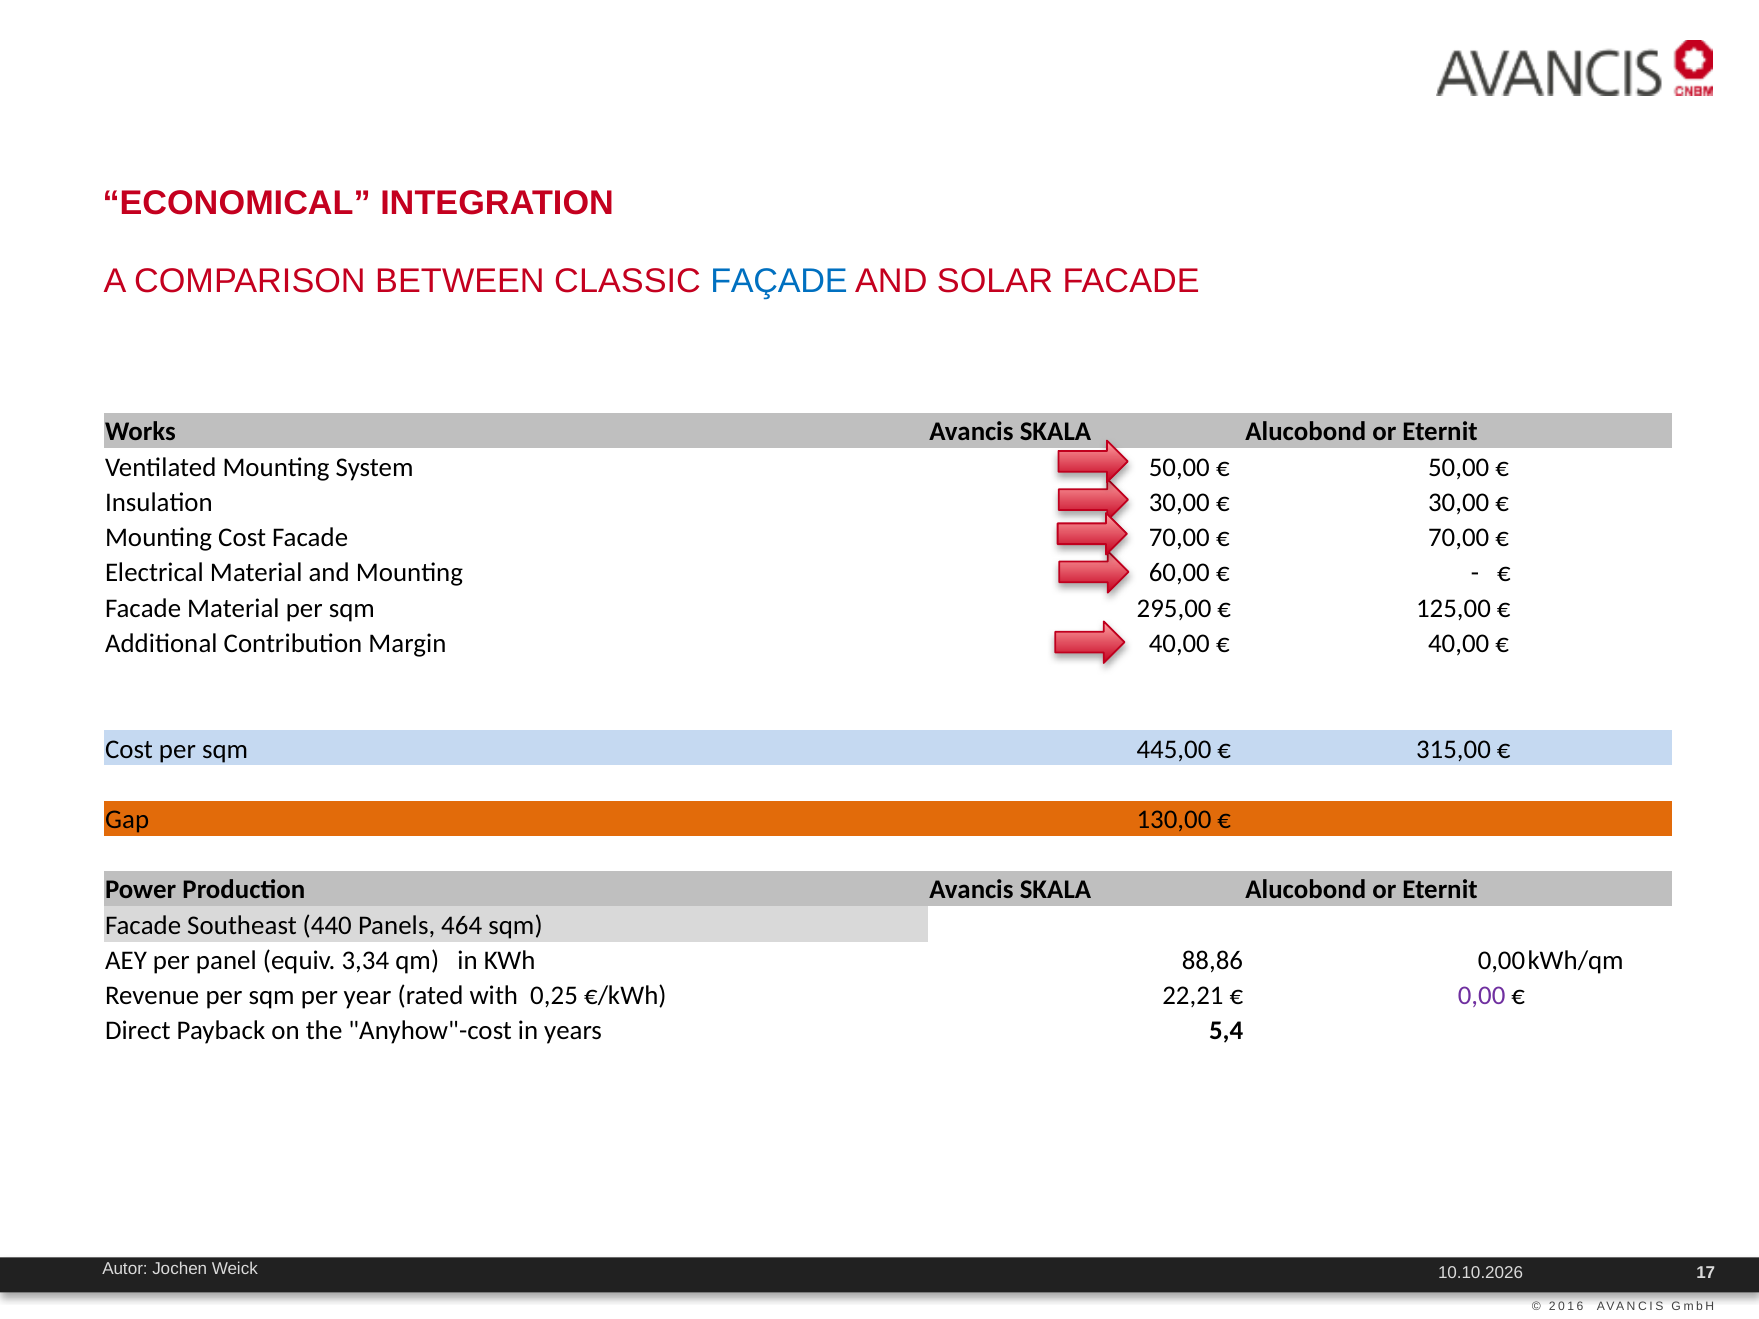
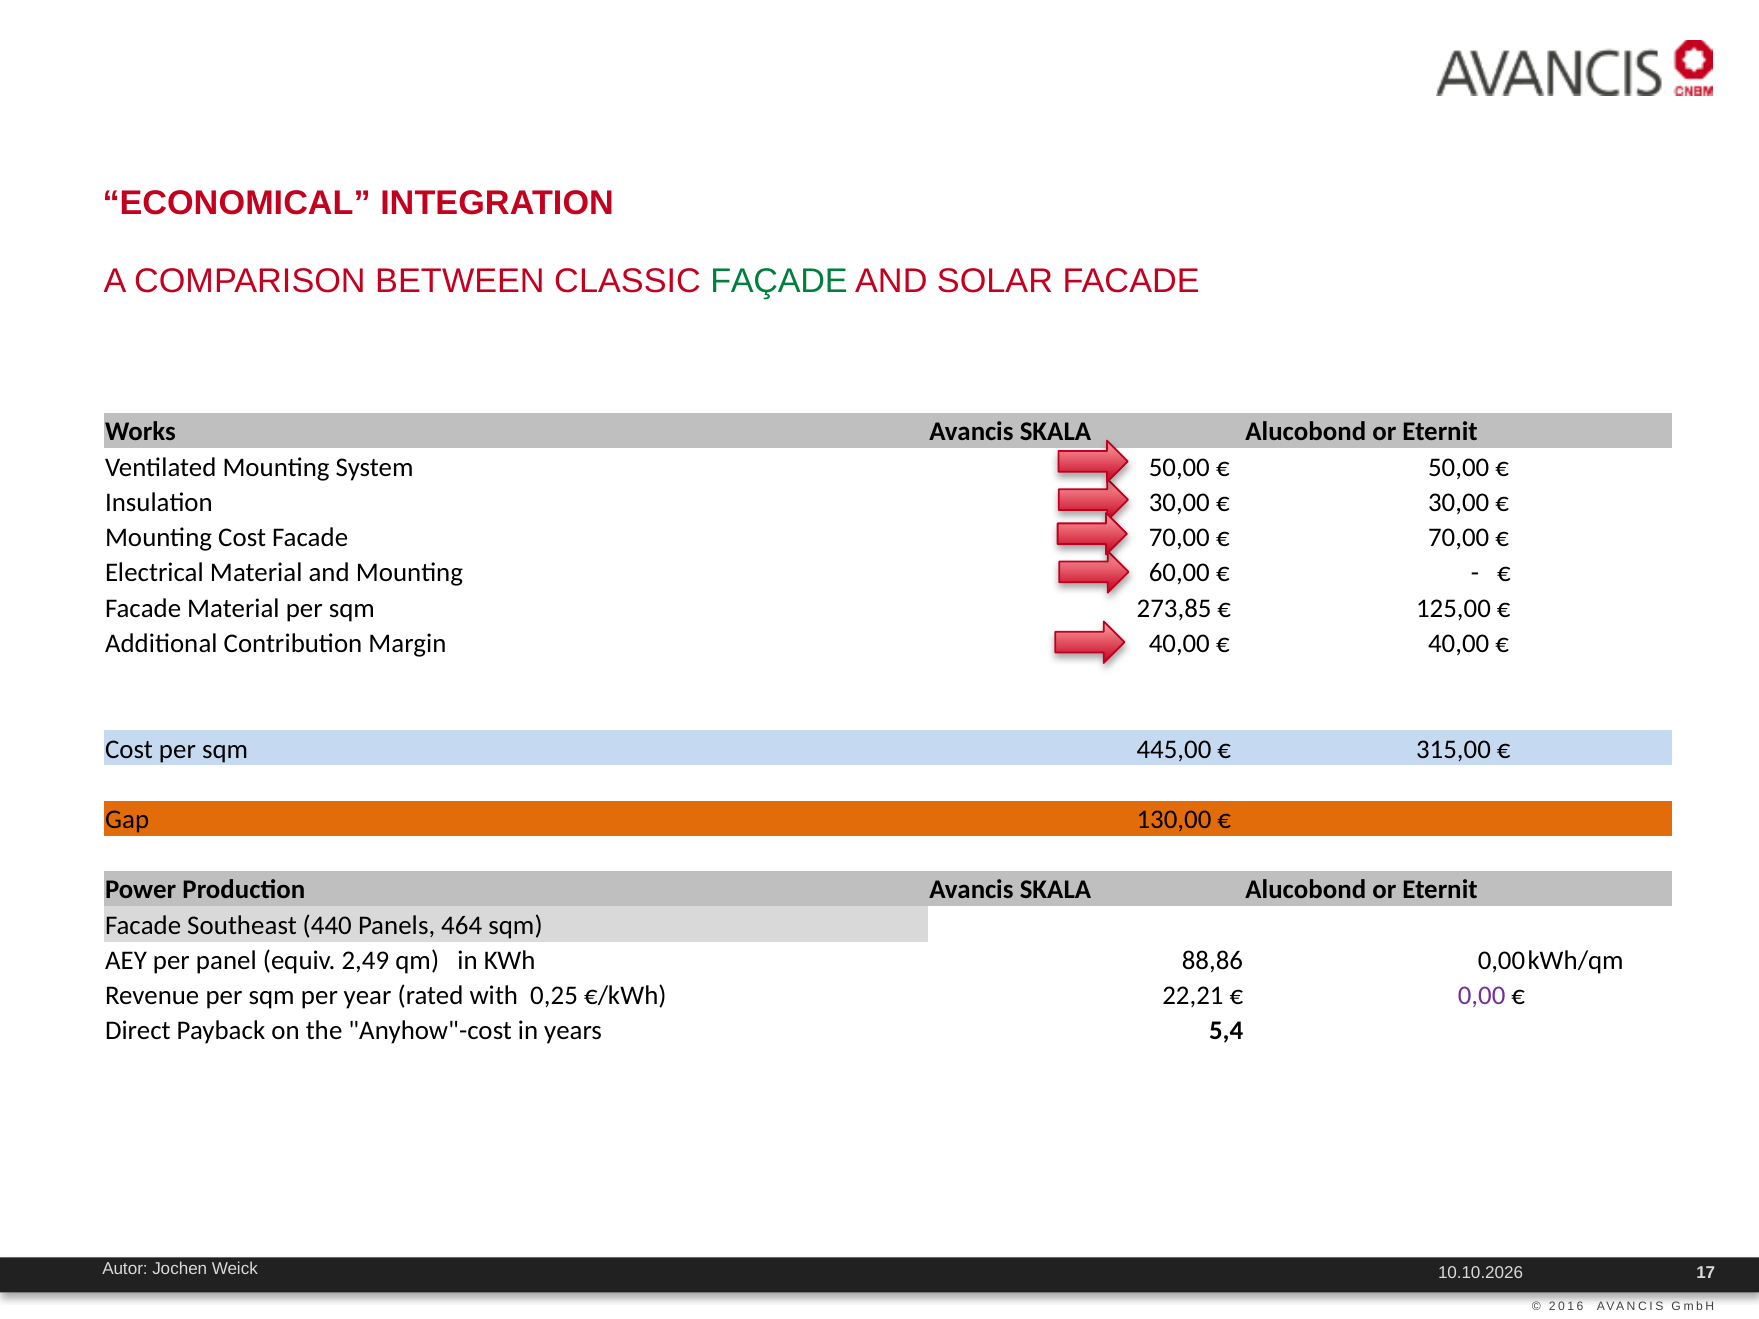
FAÇADE colour: blue -> green (779, 281)
295,00: 295,00 -> 273,85 (1174, 608)
3,34: 3,34 -> 2,49 (365, 961)
